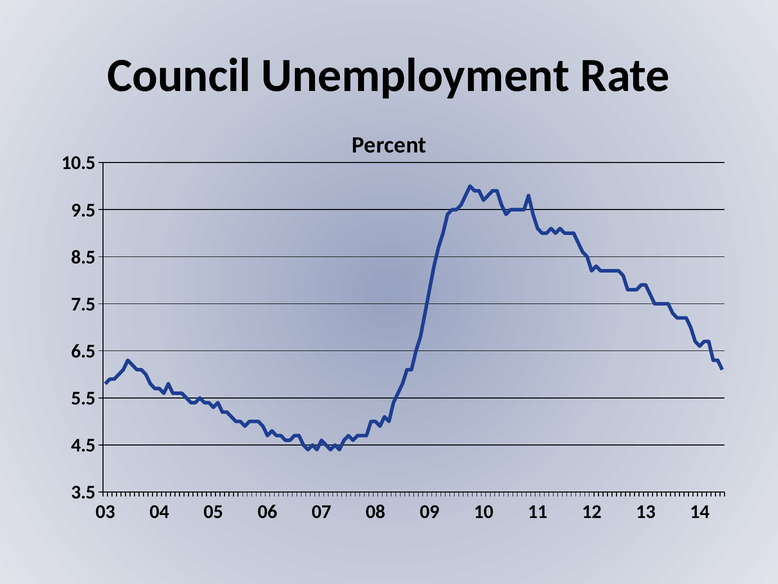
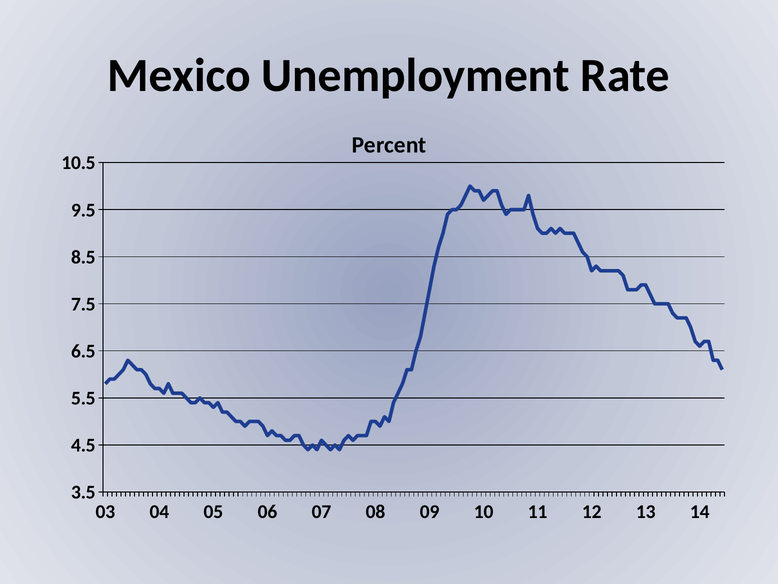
Council: Council -> Mexico (179, 75)
